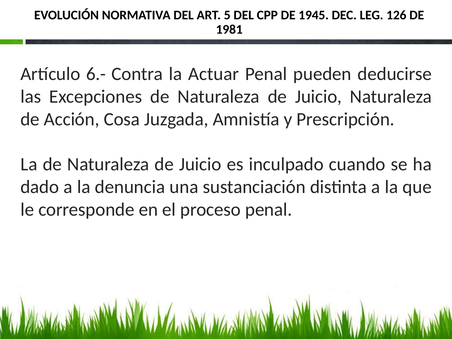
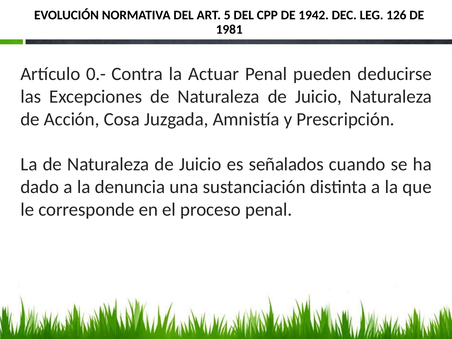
1945: 1945 -> 1942 (314, 15)
6.-: 6.- -> 0.- (96, 74)
inculpado: inculpado -> señalados (286, 164)
